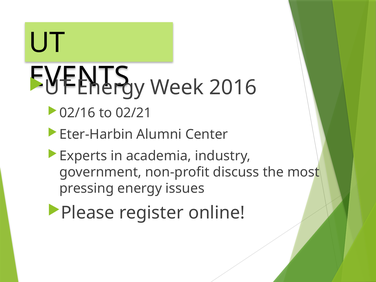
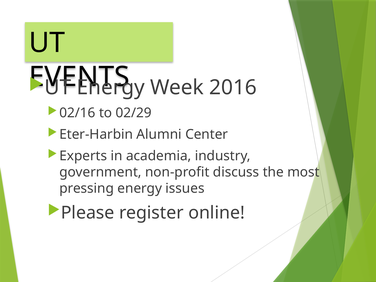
02/21: 02/21 -> 02/29 (134, 113)
